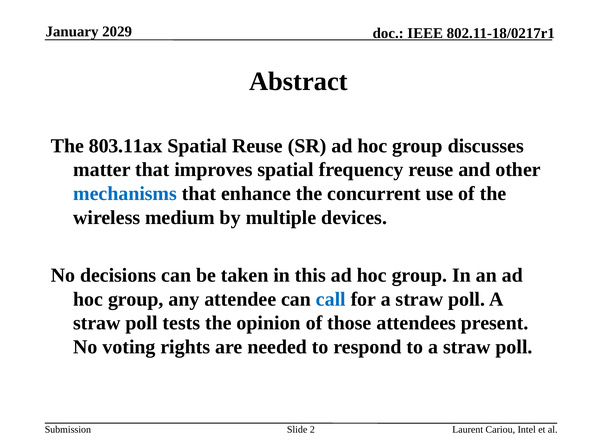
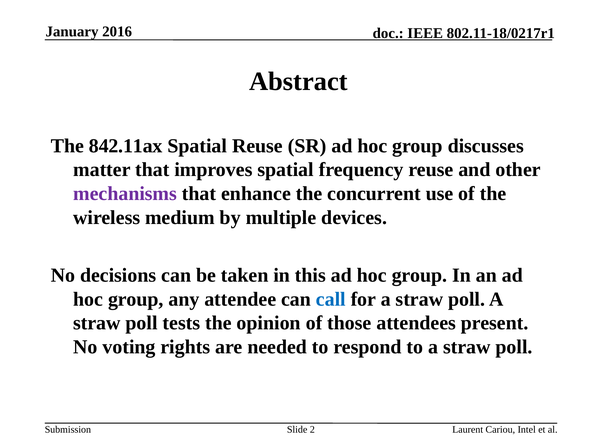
2029: 2029 -> 2016 (117, 32)
803.11ax: 803.11ax -> 842.11ax (126, 146)
mechanisms colour: blue -> purple (125, 193)
